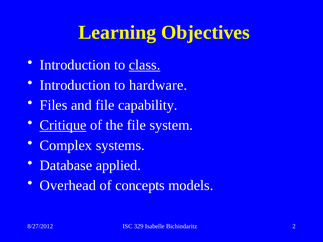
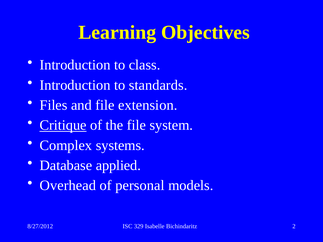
class underline: present -> none (145, 65)
hardware: hardware -> standards (158, 85)
capability: capability -> extension (148, 105)
concepts: concepts -> personal (140, 186)
